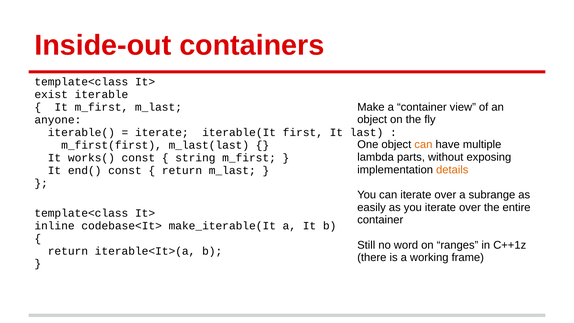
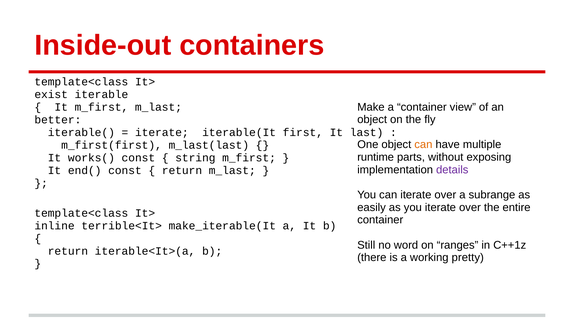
anyone: anyone -> better (58, 120)
lambda: lambda -> runtime (376, 157)
details colour: orange -> purple (452, 170)
codebase<It>: codebase<It> -> terrible<It> (122, 226)
frame: frame -> pretty (468, 257)
